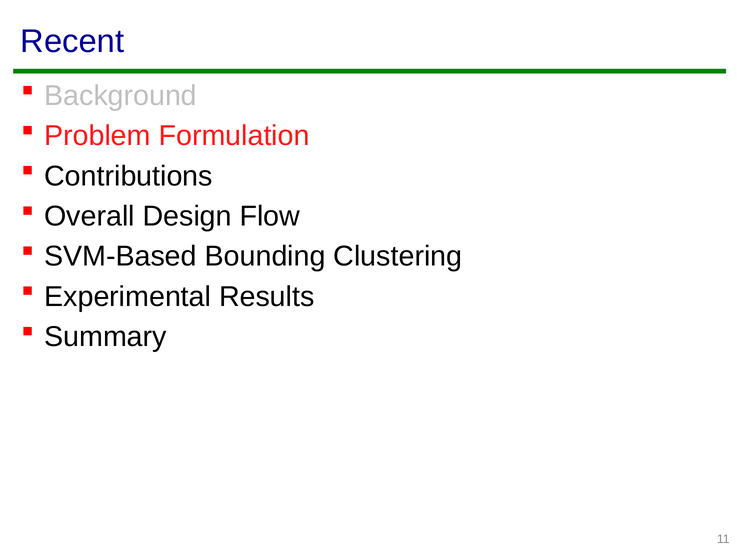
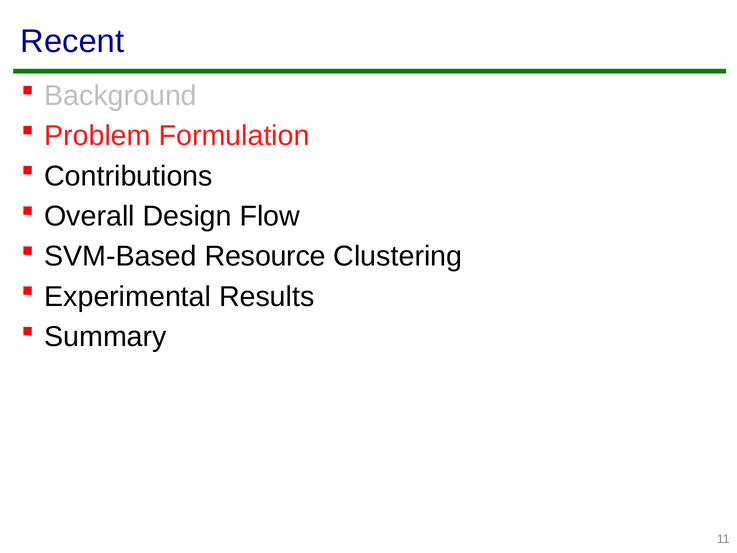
Bounding: Bounding -> Resource (265, 256)
